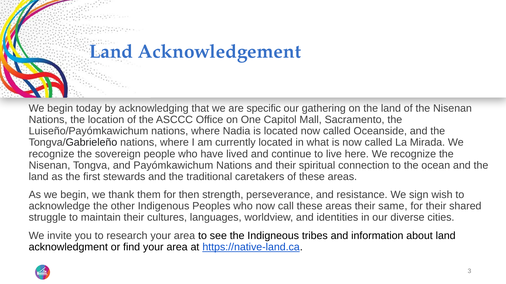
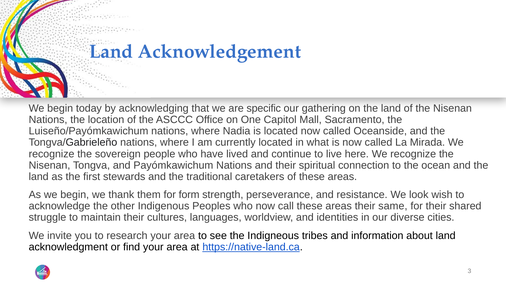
then: then -> form (189, 195)
sign: sign -> look (419, 195)
